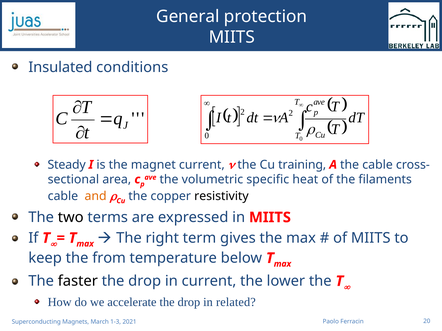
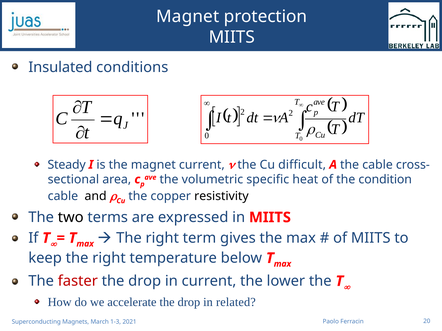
General: General -> Magnet (188, 17)
training: training -> difficult (302, 165)
filaments: filaments -> condition (385, 180)
and colour: orange -> black (96, 196)
keep the from: from -> right (109, 258)
faster colour: black -> red (78, 282)
